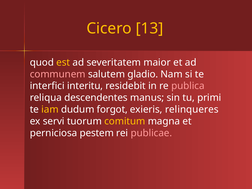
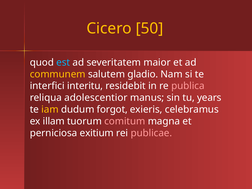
13: 13 -> 50 (150, 28)
est colour: yellow -> light blue (63, 62)
communem colour: pink -> yellow (58, 74)
descendentes: descendentes -> adolescentior (96, 98)
primi: primi -> years (209, 98)
relinqueres: relinqueres -> celebramus (192, 109)
servi: servi -> illam (54, 121)
comitum colour: yellow -> pink (125, 121)
pestem: pestem -> exitium (97, 133)
